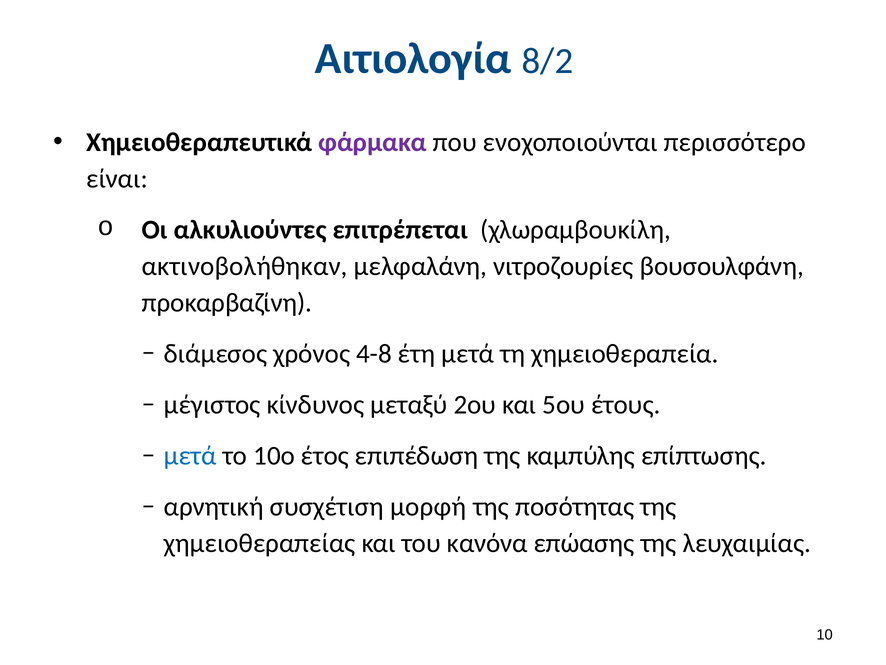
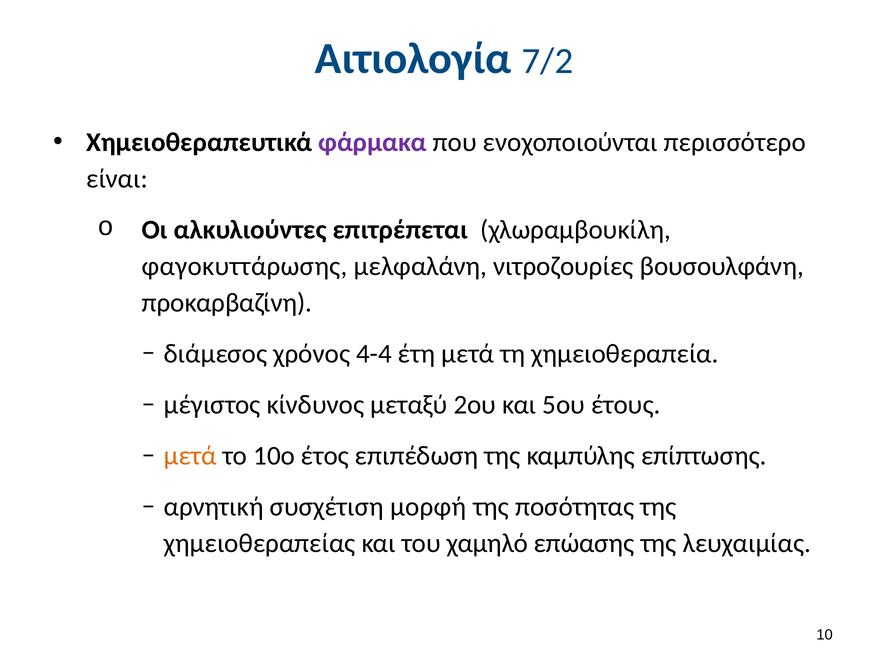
8/2: 8/2 -> 7/2 (547, 61)
ακτινοβολήθηκαν: ακτινοβολήθηκαν -> φαγοκυττάρωσης (245, 266)
4-8: 4-8 -> 4-4 (374, 353)
μετά colour: blue -> orange (190, 456)
κανόνα: κανόνα -> χαμηλό (487, 543)
